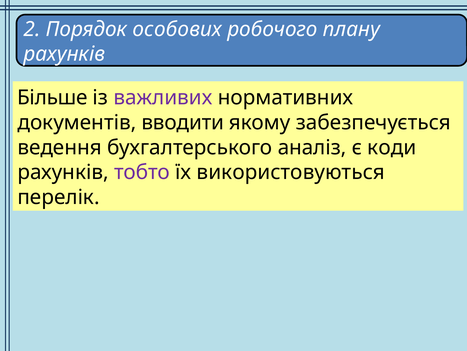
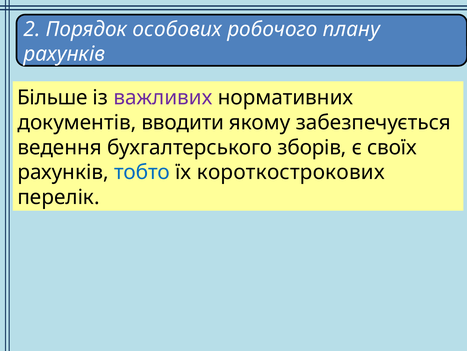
аналіз: аналіз -> зборів (312, 147)
коди: коди -> своїх (392, 147)
тобто colour: purple -> blue (142, 172)
використовуються: використовуються -> короткострокових (291, 172)
